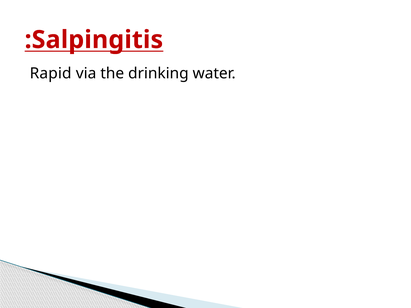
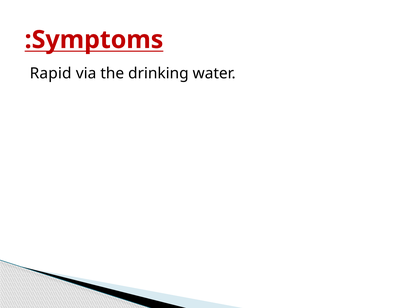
Salpingitis: Salpingitis -> Symptoms (97, 40)
